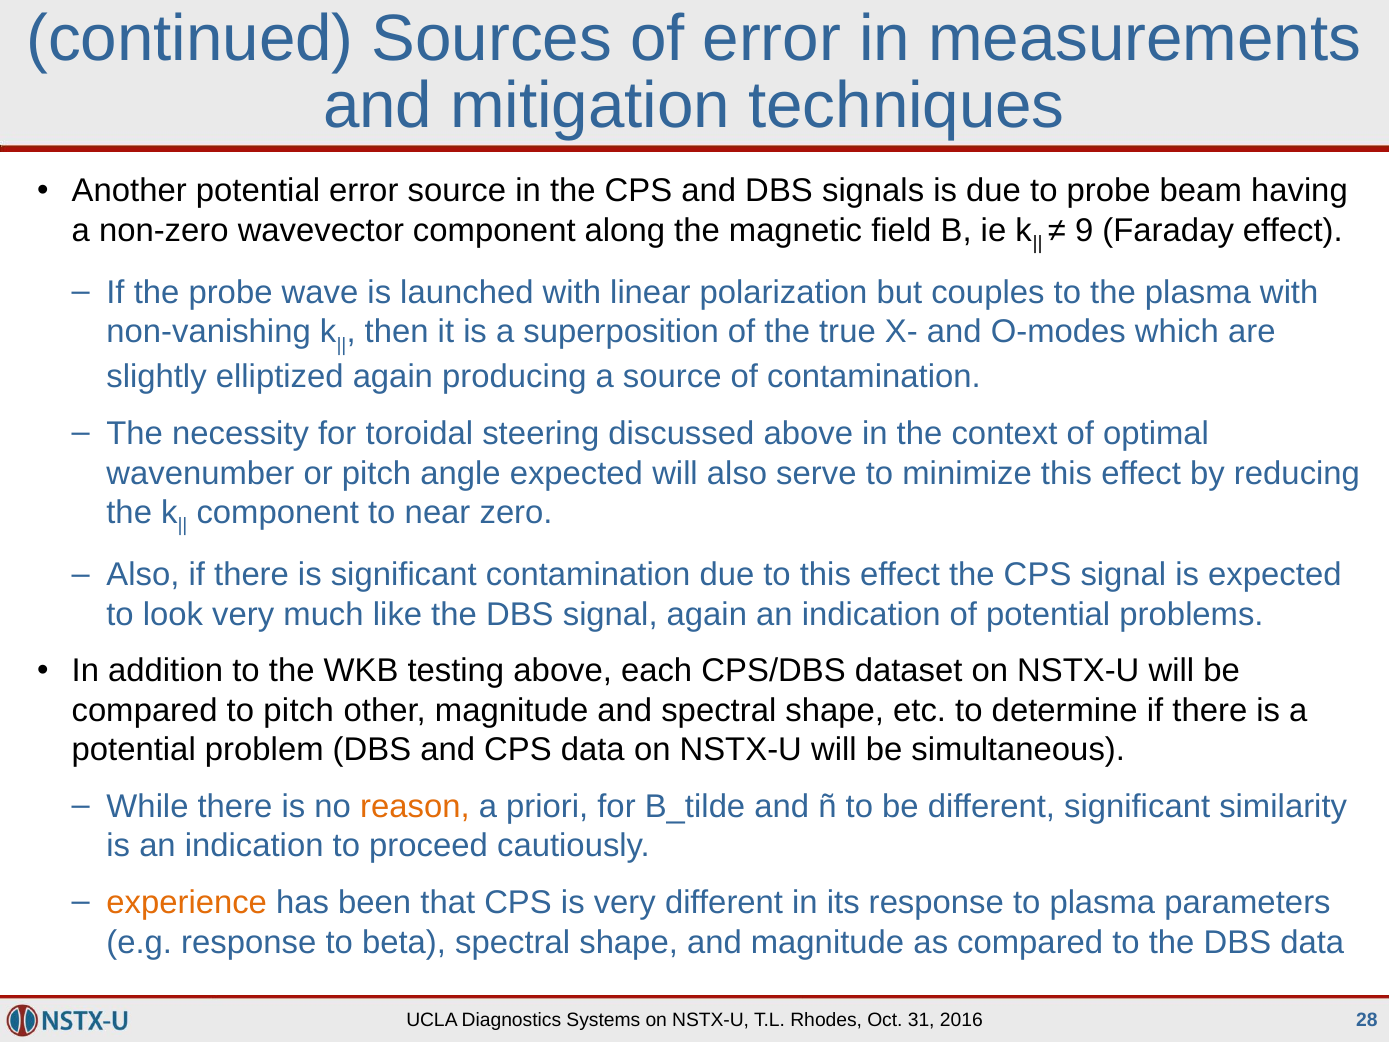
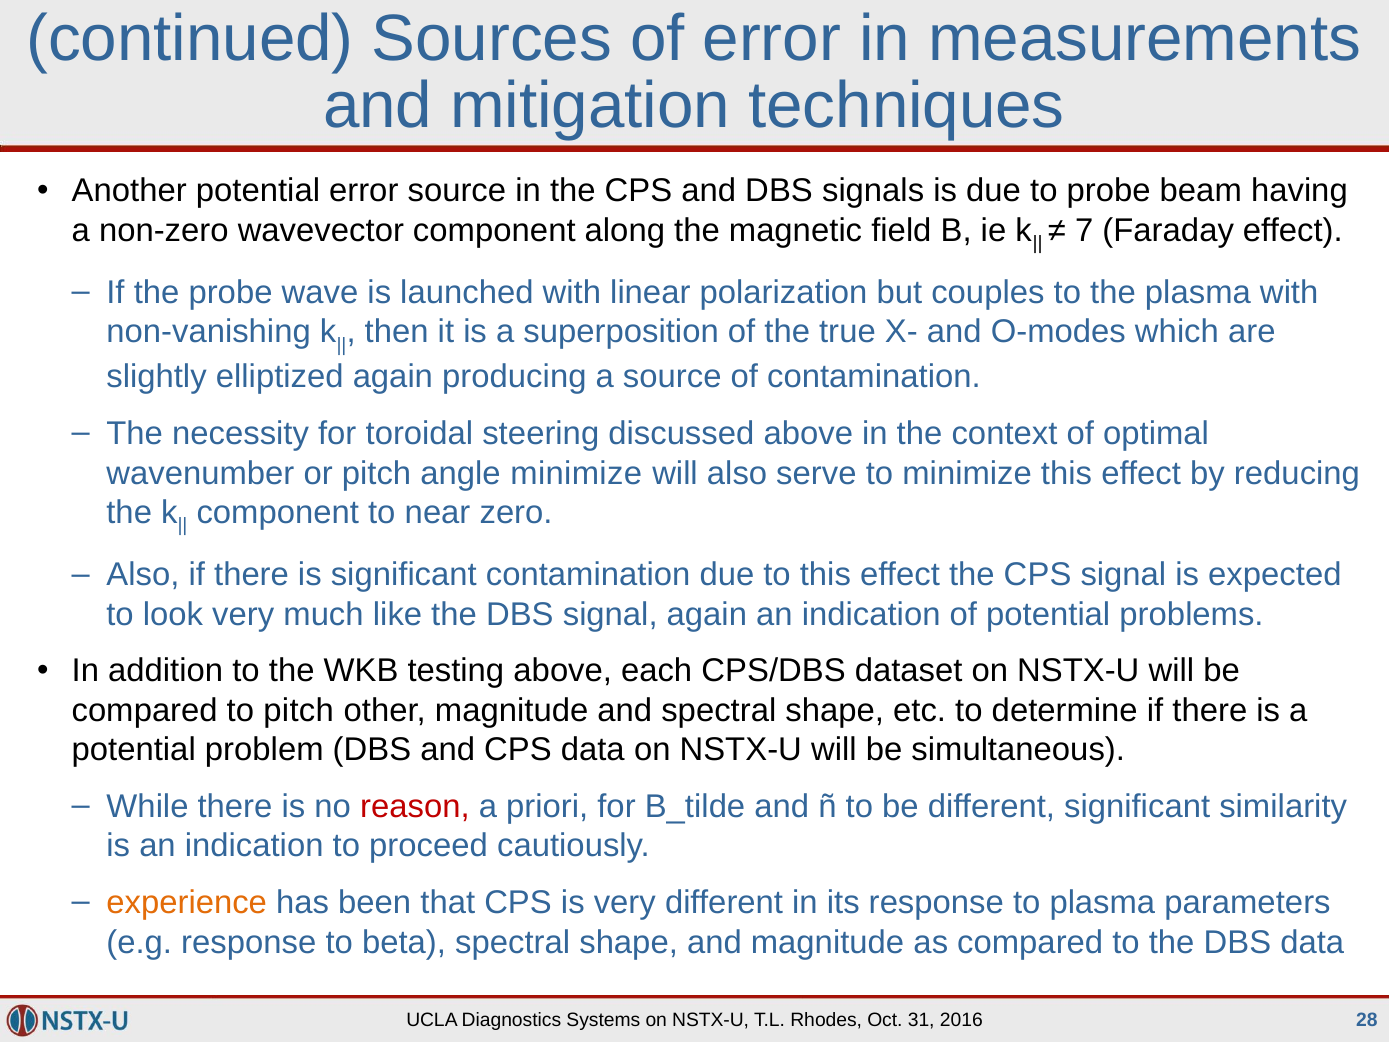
9: 9 -> 7 (1084, 230)
angle expected: expected -> minimize (576, 473)
reason colour: orange -> red (415, 806)
